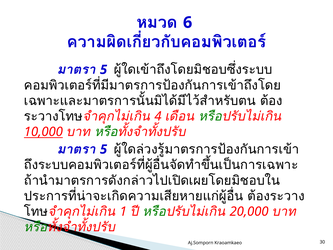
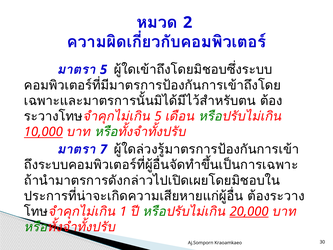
6: 6 -> 2 (188, 22)
4: 4 -> 5 (158, 116)
5: 5 -> 7 (104, 149)
20,000 underline: none -> present (249, 211)
